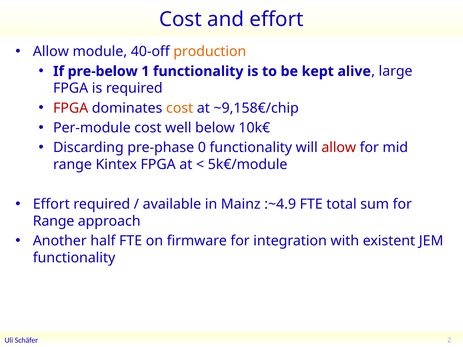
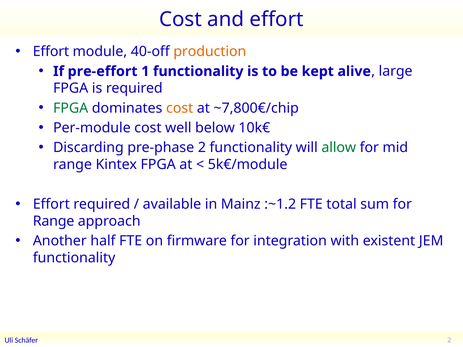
Allow: Allow -> Effort (51, 52)
pre-below: pre-below -> pre-effort (103, 71)
FPGA colour: red -> green (71, 108)
~9,158€/chip: ~9,158€/chip -> ~7,800€/chip (256, 108)
pre-phase 0: 0 -> 2 (202, 148)
allow colour: red -> green (339, 148)
:~4.9: :~4.9 -> :~1.2 (280, 204)
